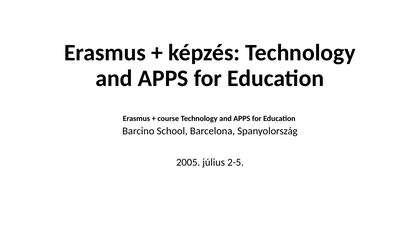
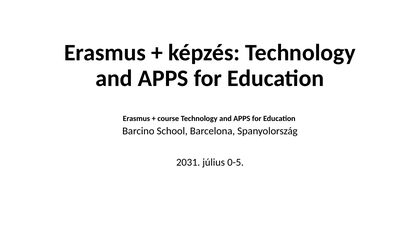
2005: 2005 -> 2031 (188, 163)
2-5: 2-5 -> 0-5 (236, 163)
